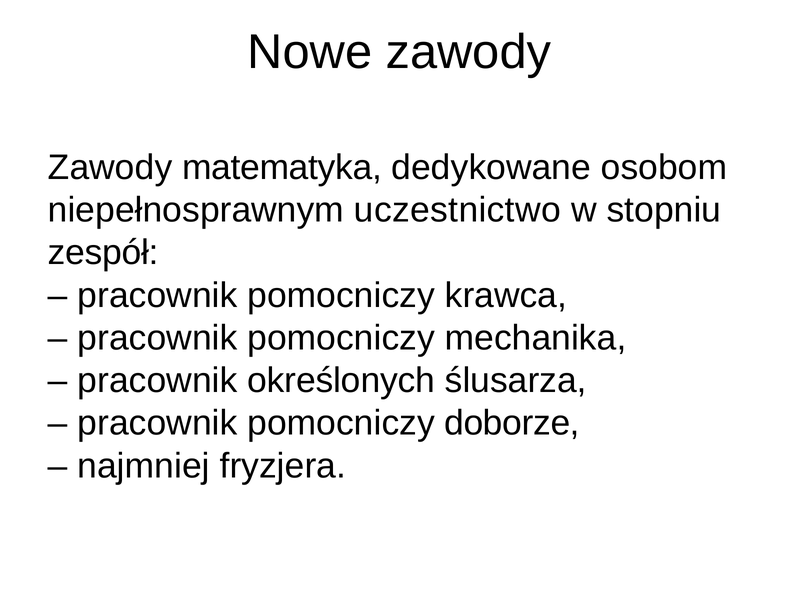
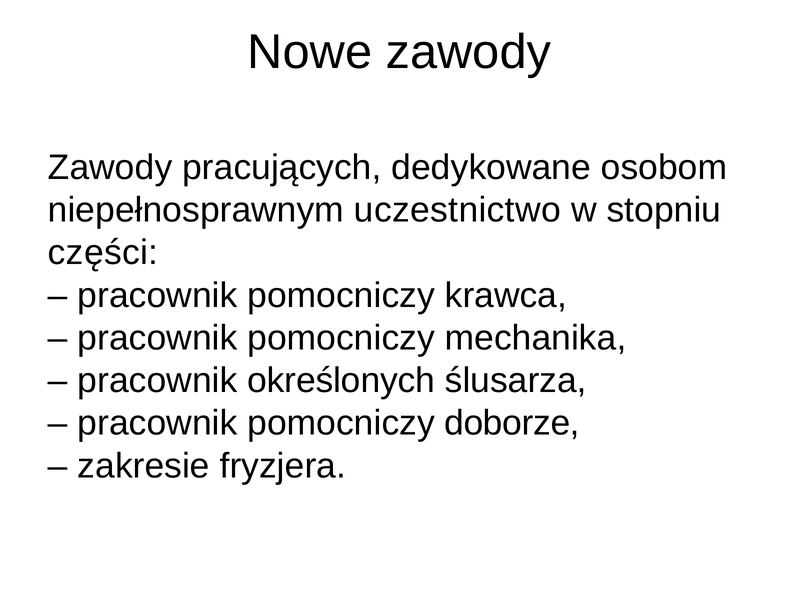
matematyka: matematyka -> pracujących (282, 168)
zespół: zespół -> części (103, 253)
najmniej: najmniej -> zakresie (144, 466)
